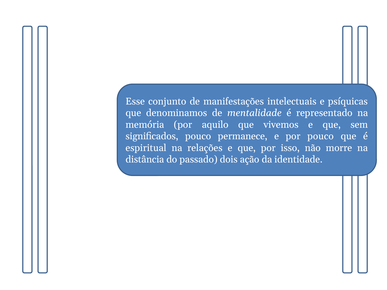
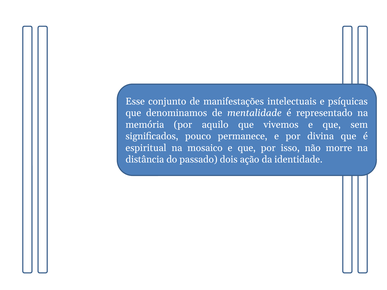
por pouco: pouco -> divina (321, 136)
relações: relações -> mosaico (205, 148)
